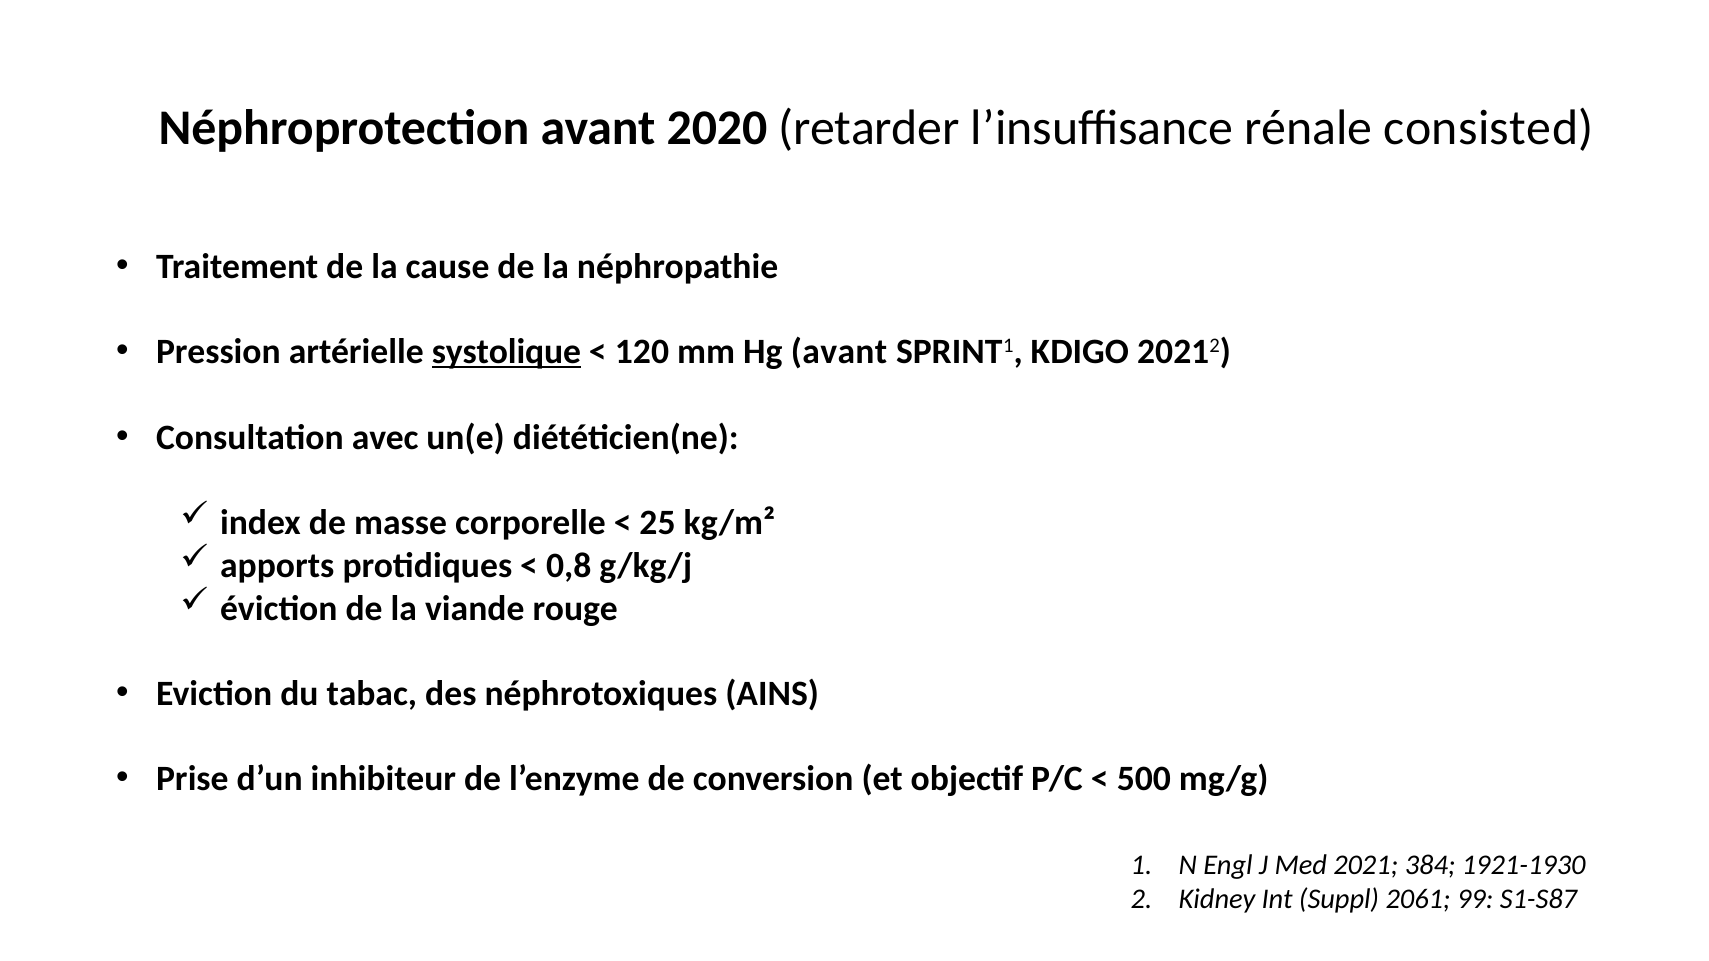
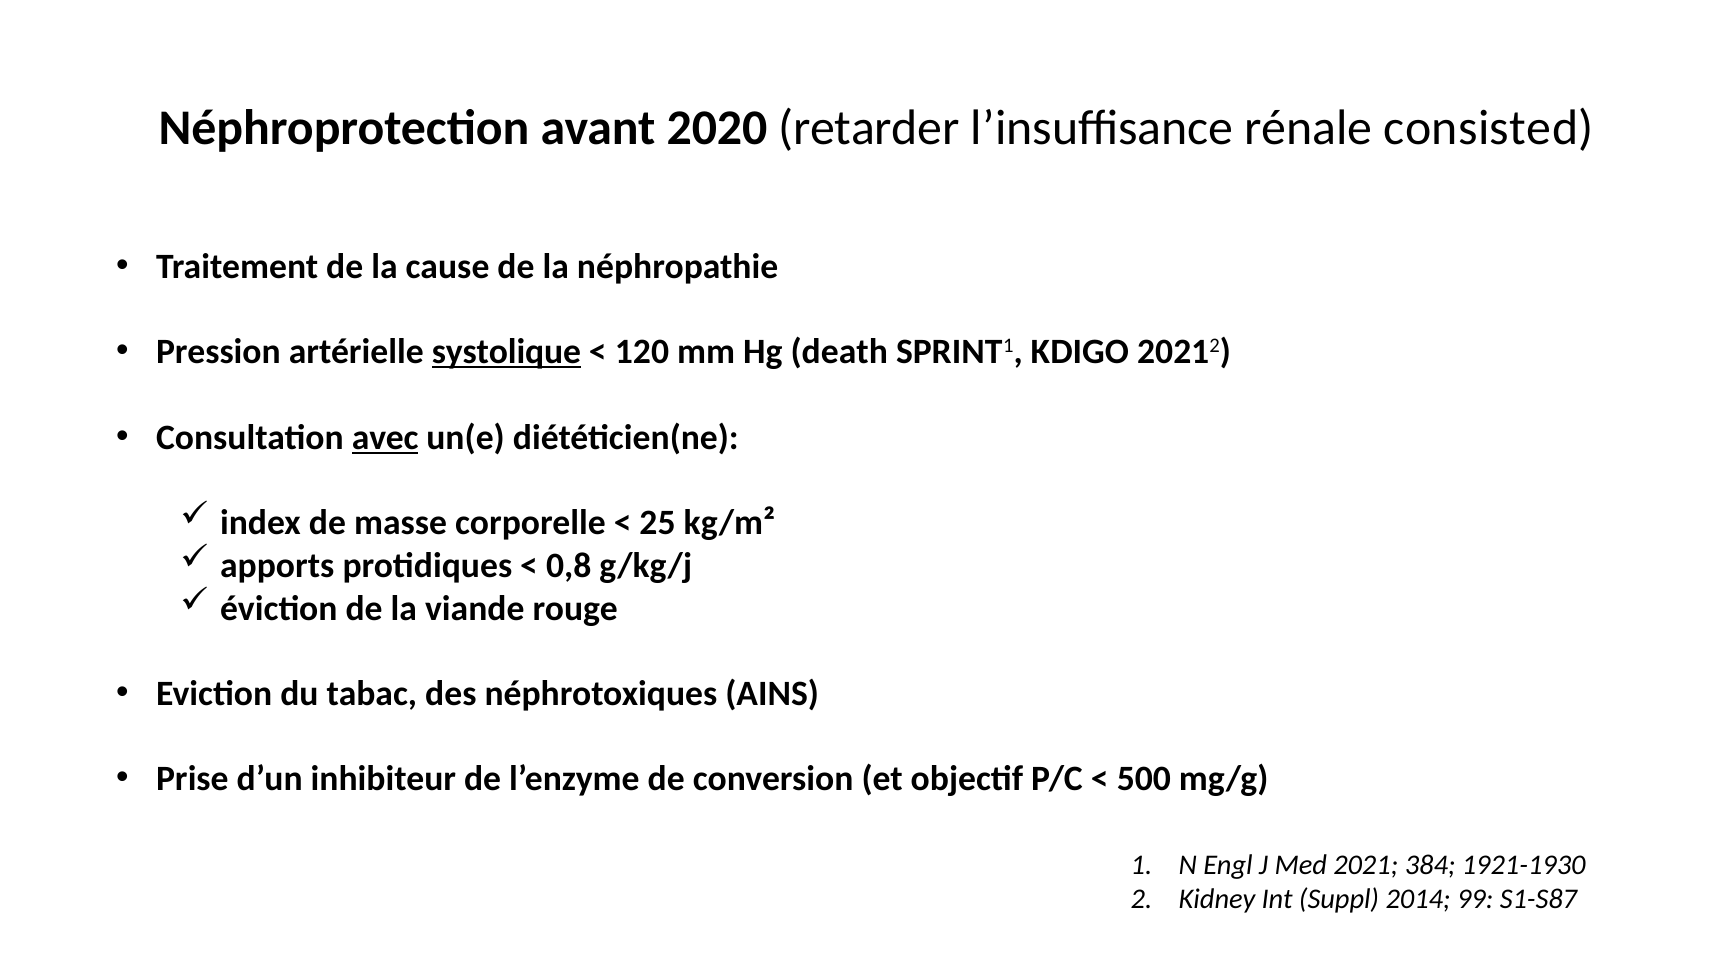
Hg avant: avant -> death (839, 352)
avec underline: none -> present (385, 438)
2061: 2061 -> 2014 (1418, 899)
